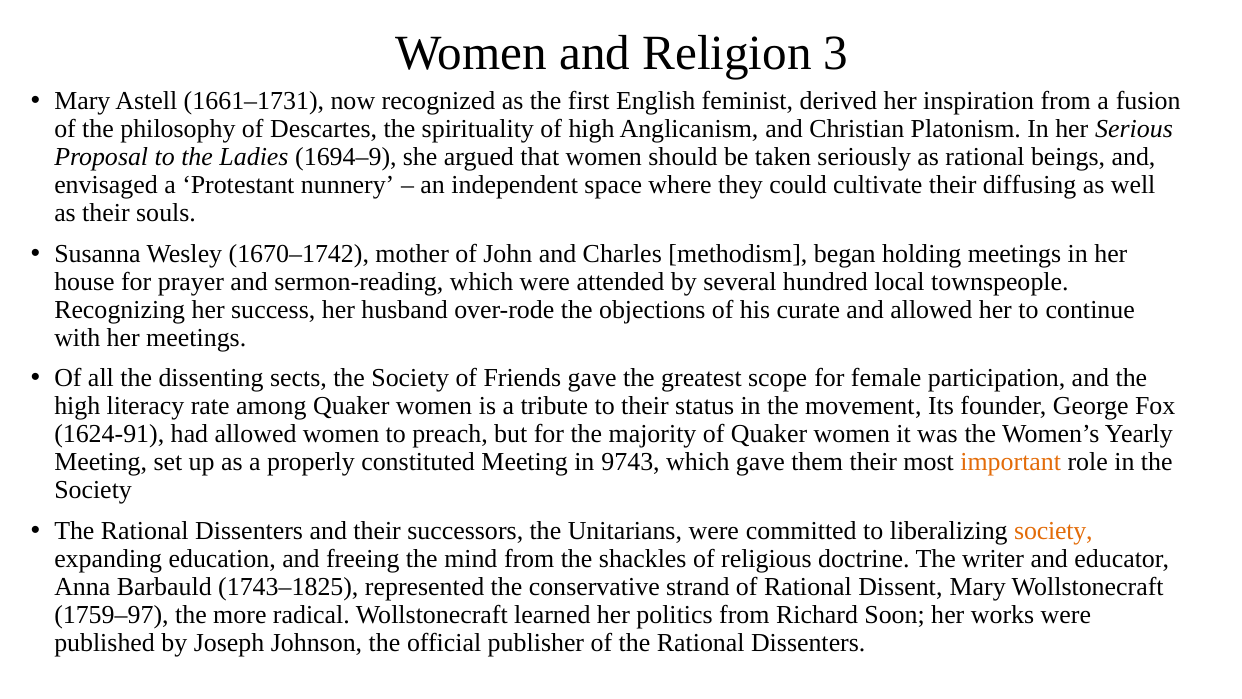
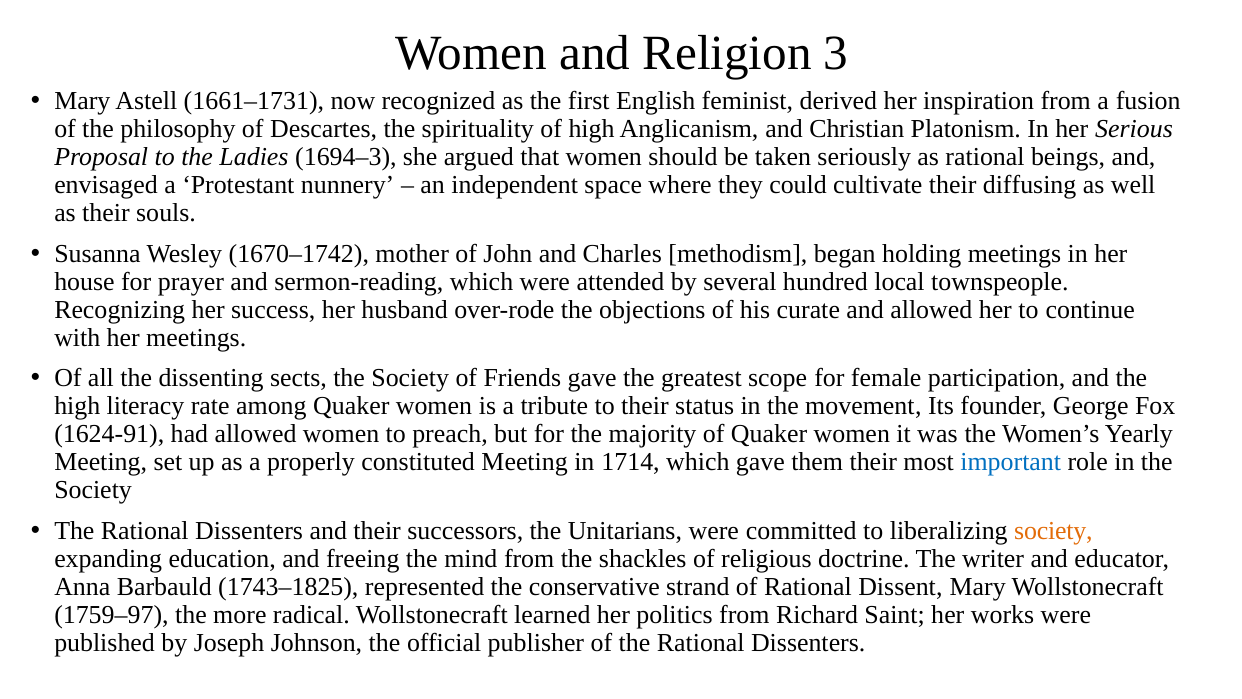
1694–9: 1694–9 -> 1694–3 (346, 157)
9743: 9743 -> 1714 (631, 462)
important colour: orange -> blue (1011, 462)
Soon: Soon -> Saint (895, 615)
